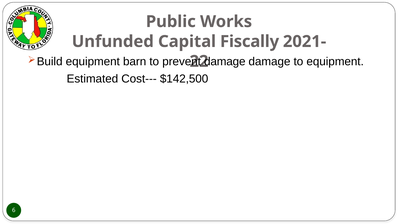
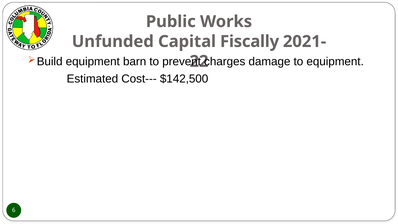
prevent damage: damage -> charges (225, 62)
